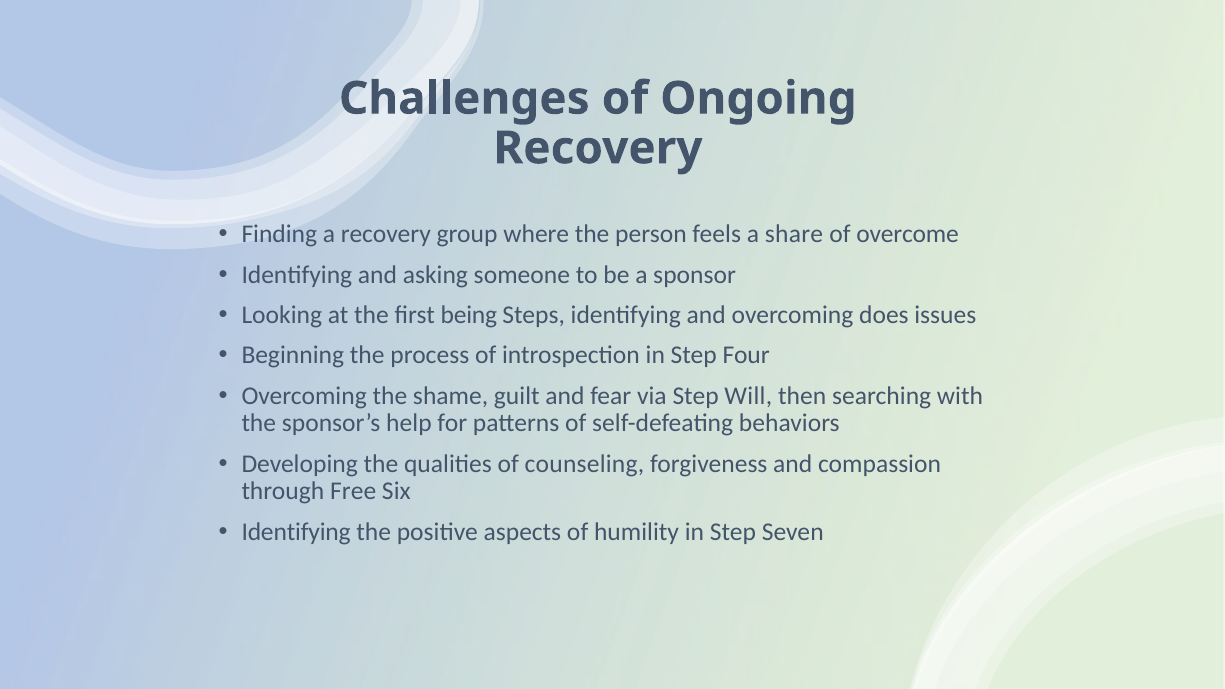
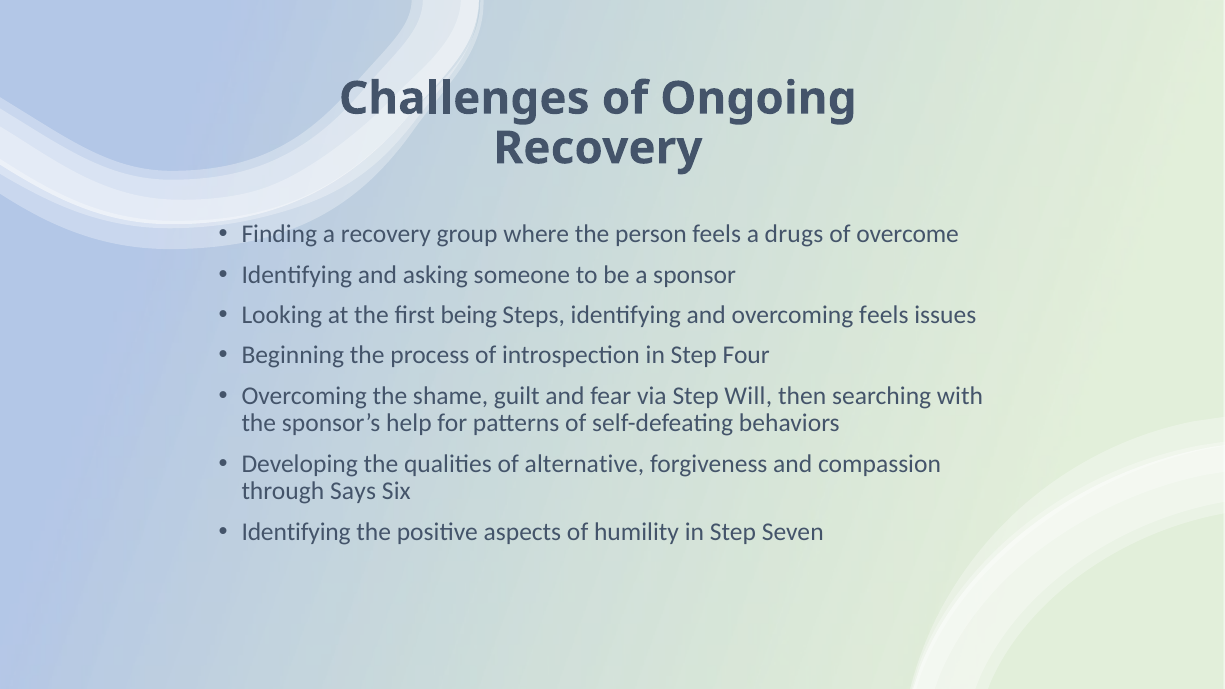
share: share -> drugs (794, 234)
overcoming does: does -> feels (884, 315)
counseling: counseling -> alternative (584, 464)
Free: Free -> Says (353, 491)
